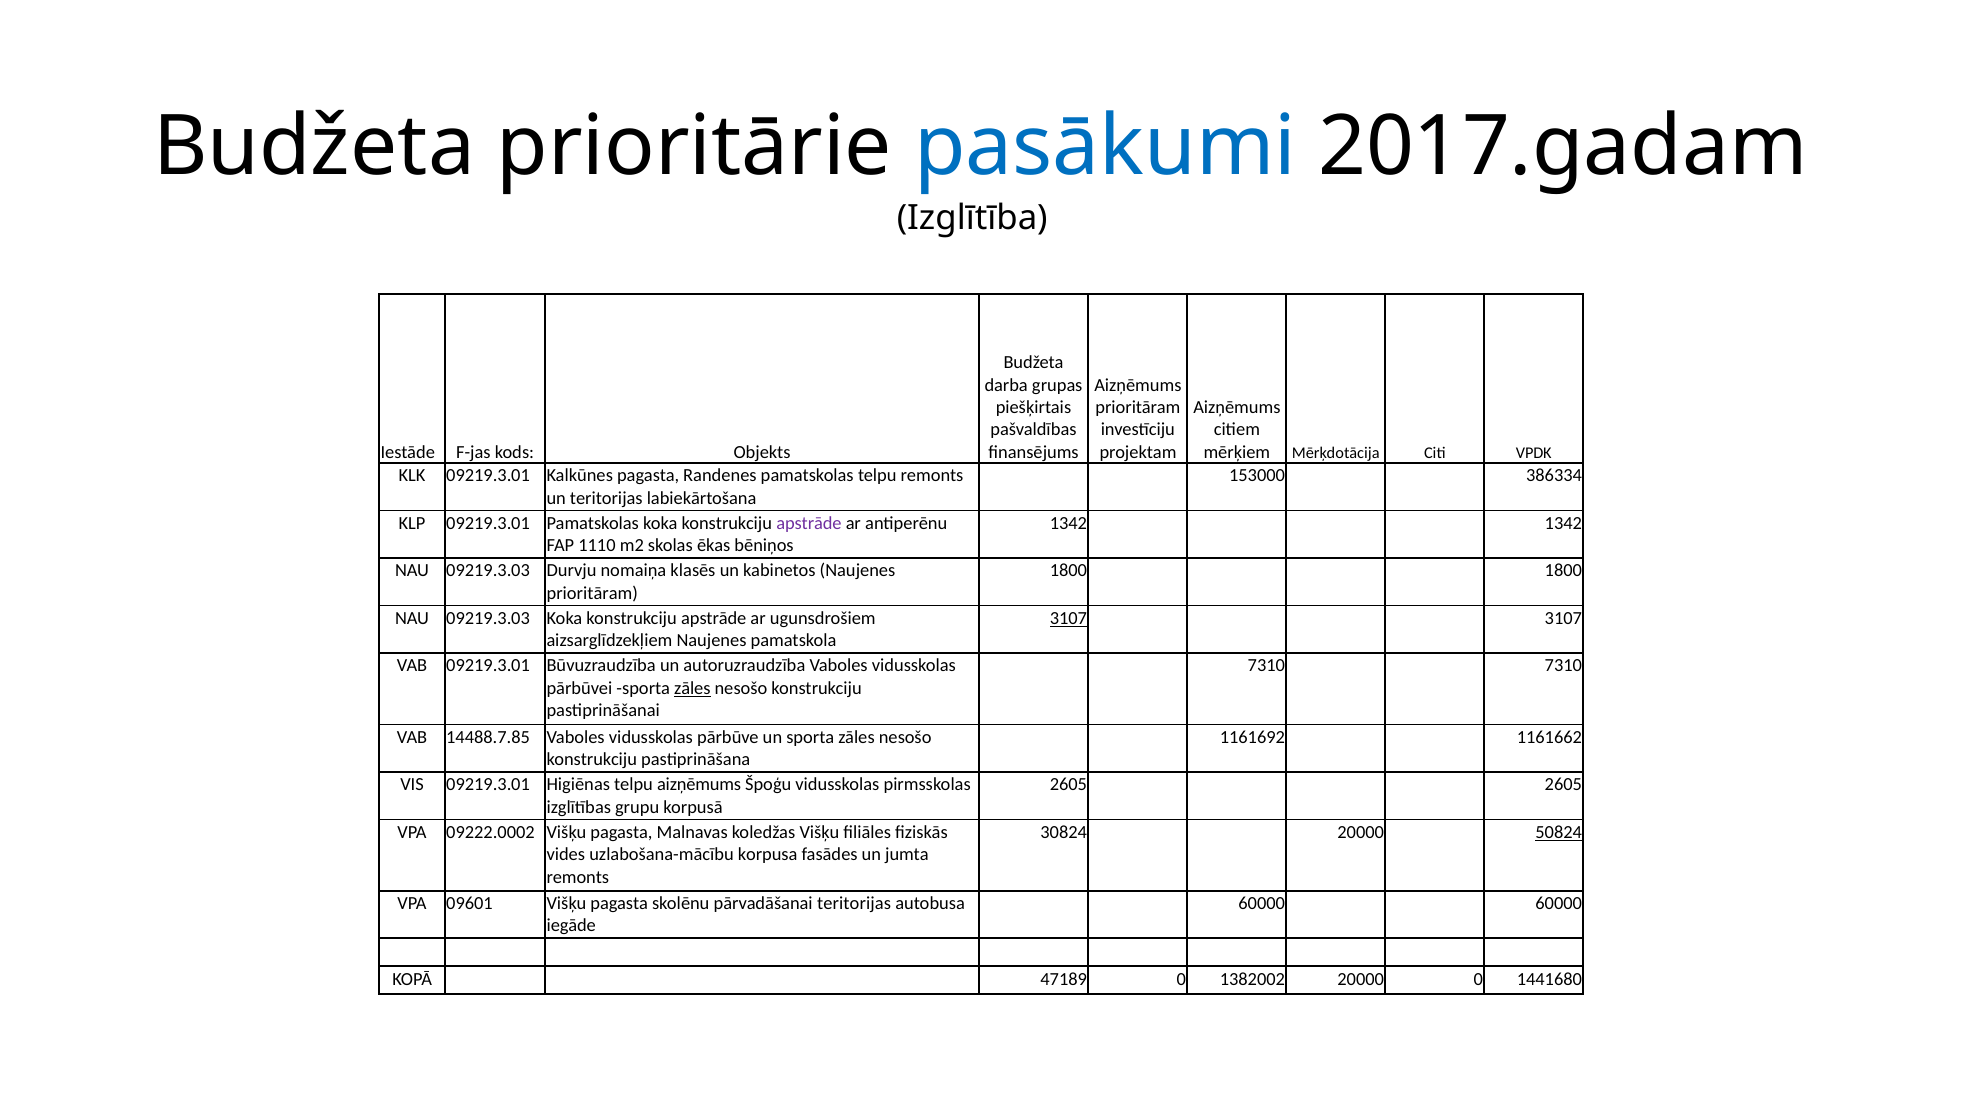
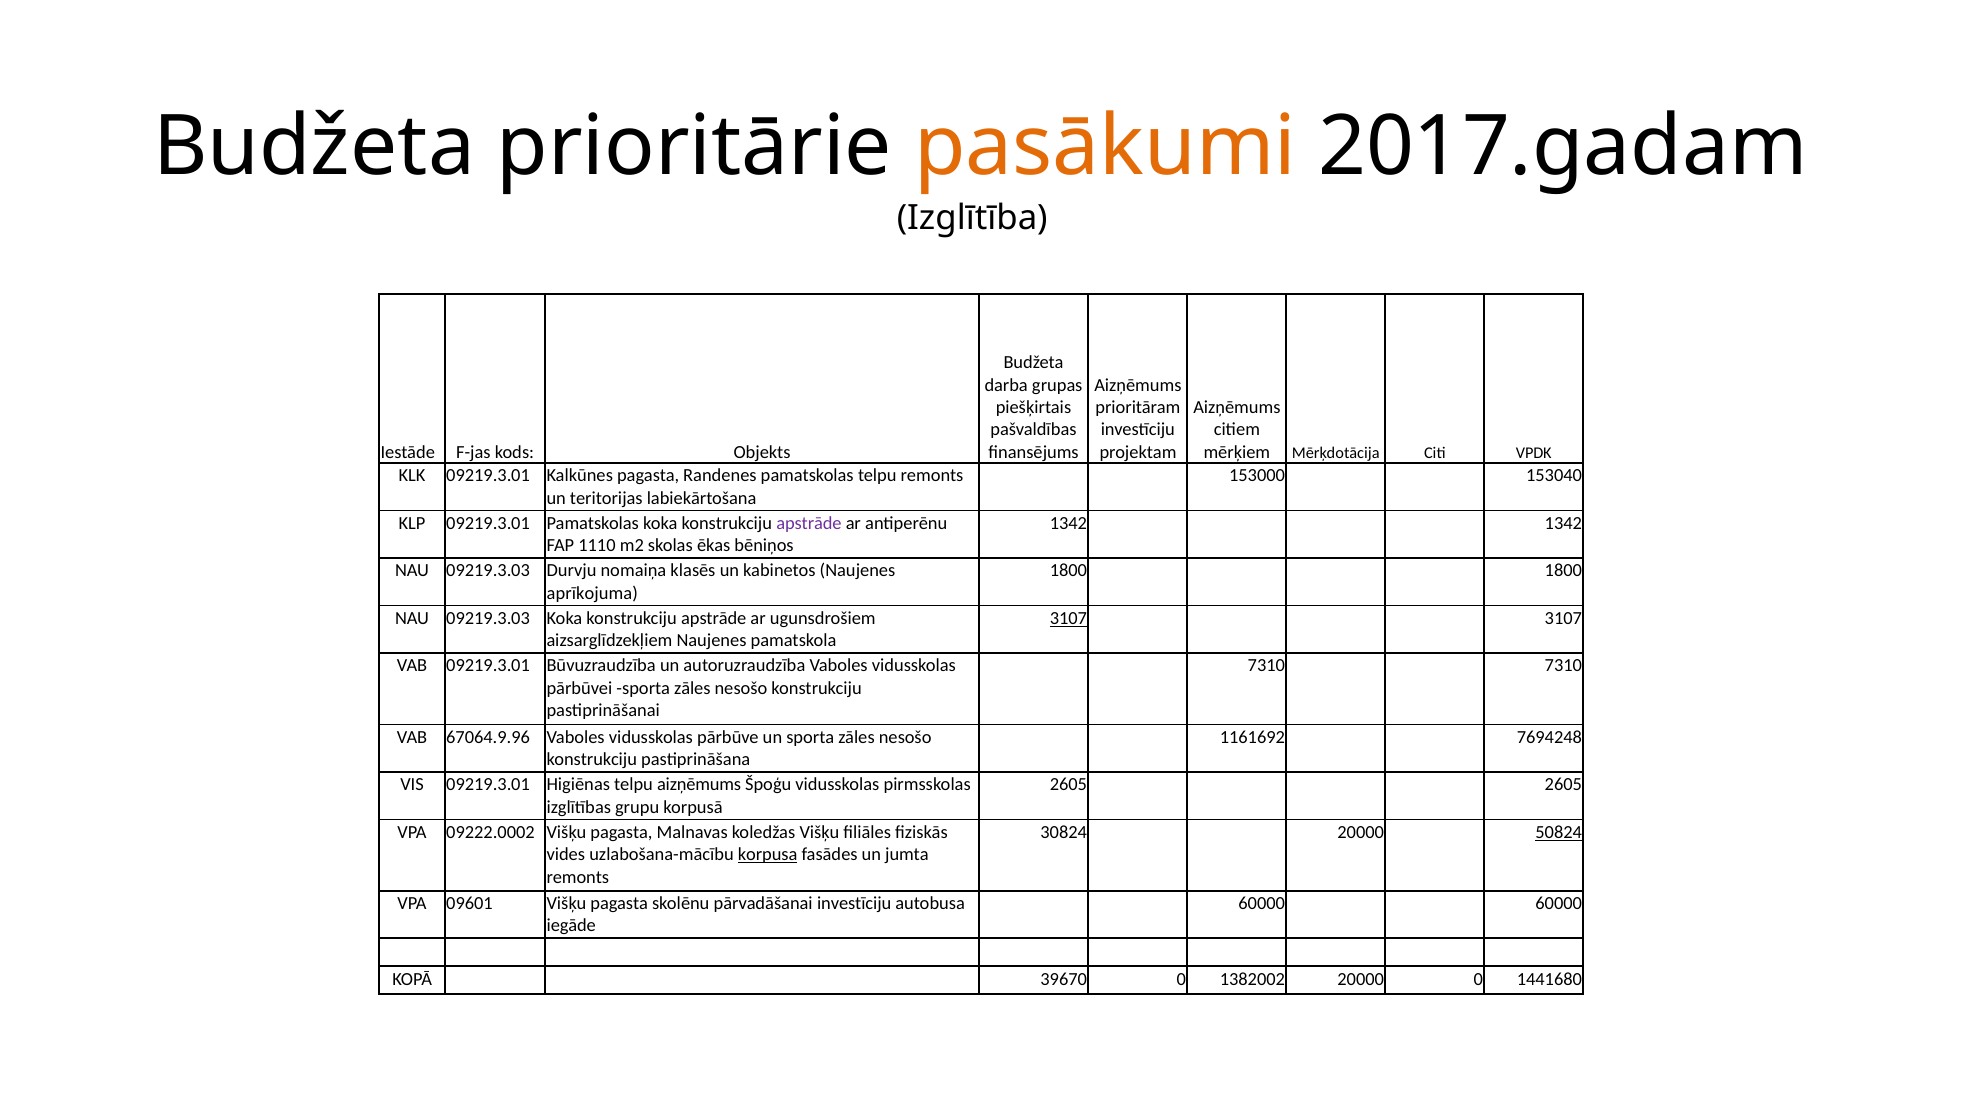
pasākumi colour: blue -> orange (1105, 147)
386334: 386334 -> 153040 (1554, 476)
prioritāram: prioritāram -> aprīkojuma (592, 593)
zāles underline: present -> none (692, 688)
14488.7.85: 14488.7.85 -> 67064.9.96 (488, 737)
1161662: 1161662 -> 7694248 (1549, 737)
korpusa underline: none -> present (768, 855)
pārvadāšanai teritorijas: teritorijas -> investīciju (854, 904)
47189: 47189 -> 39670 (1064, 979)
